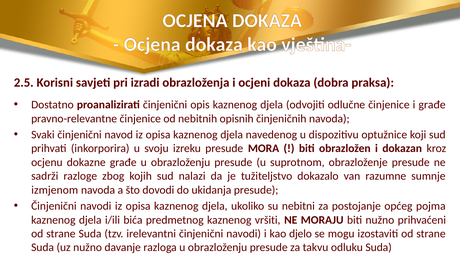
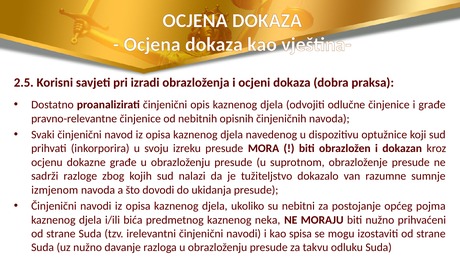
vršiti: vršiti -> neka (268, 220)
djelo: djelo -> spisa (300, 233)
